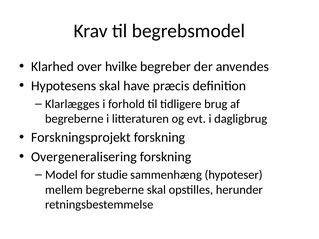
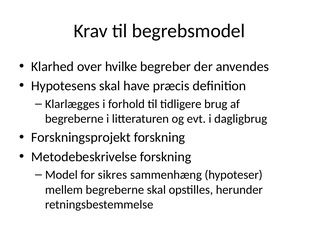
Overgeneralisering: Overgeneralisering -> Metodebeskrivelse (84, 157)
studie: studie -> sikres (112, 175)
